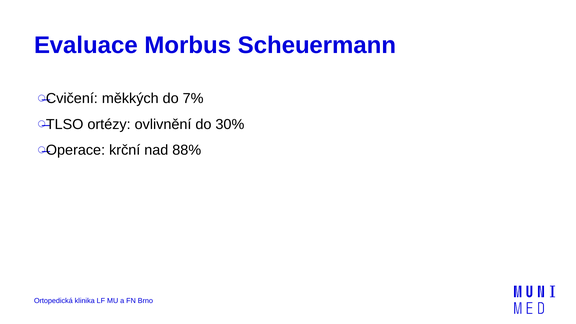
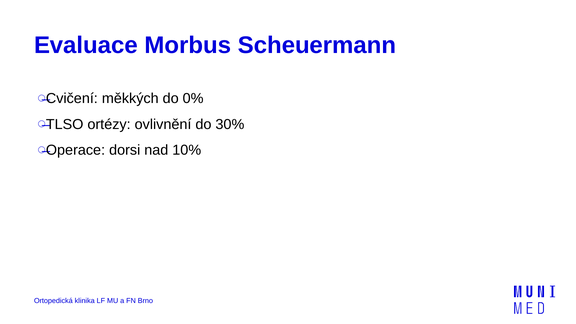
7%: 7% -> 0% (193, 98)
krční: krční -> dorsi (125, 150)
88%: 88% -> 10% (187, 150)
